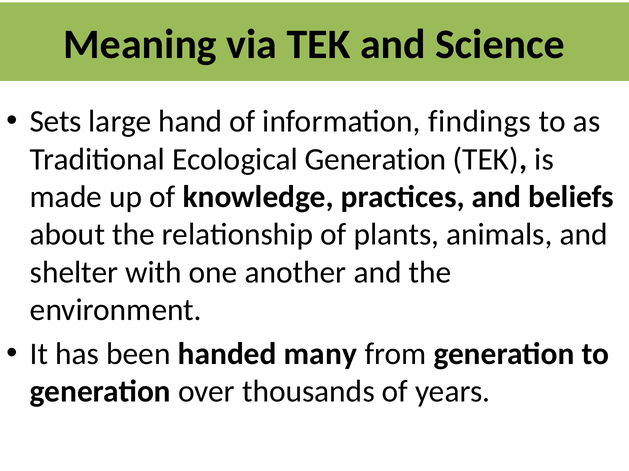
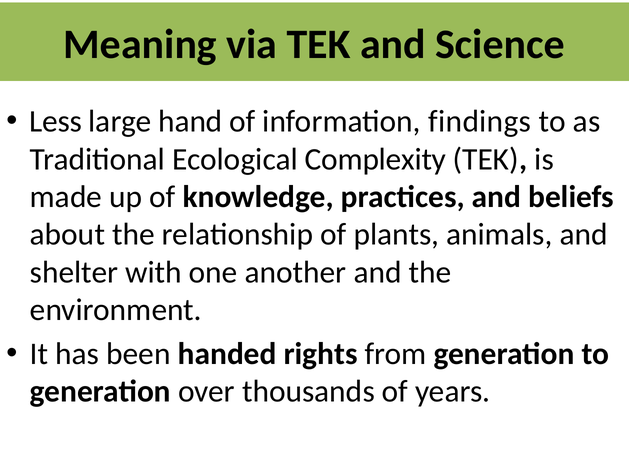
Sets: Sets -> Less (56, 122)
Ecological Generation: Generation -> Complexity (375, 159)
many: many -> rights (321, 354)
